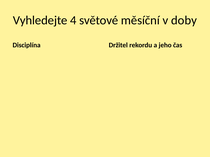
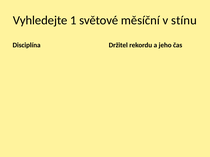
4: 4 -> 1 (73, 20)
doby: doby -> stínu (184, 20)
